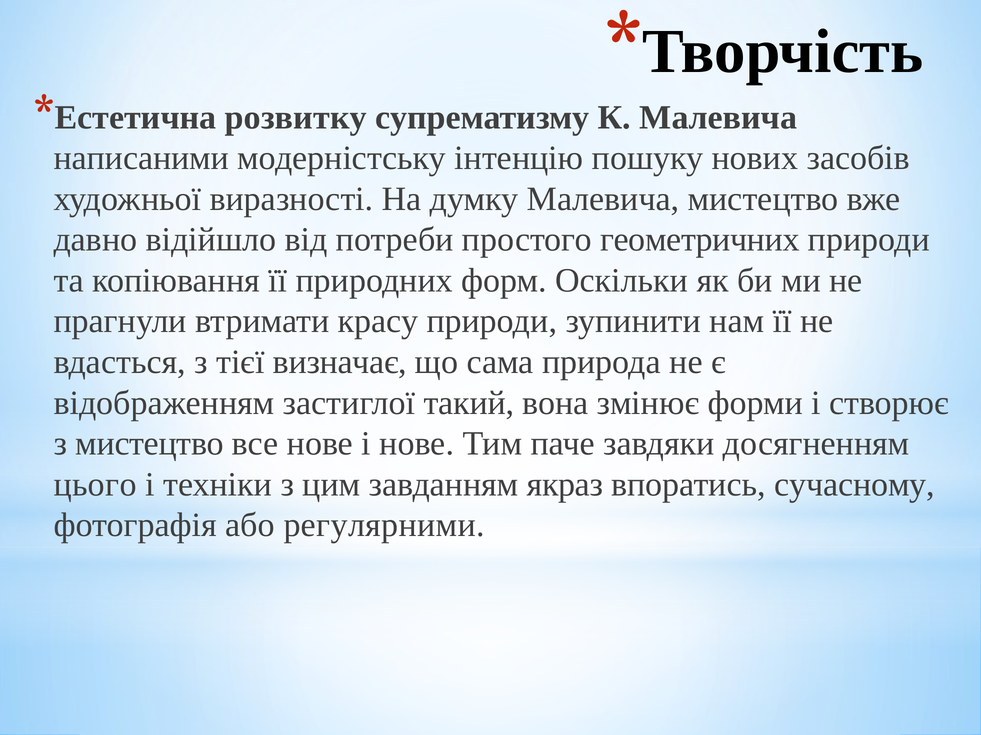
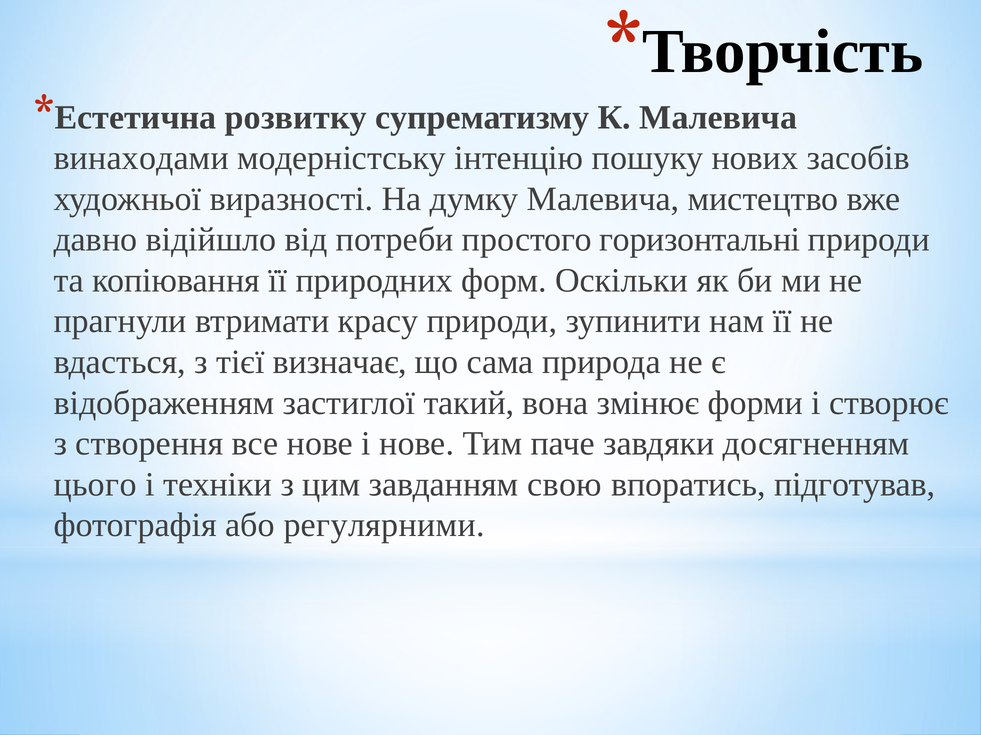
написаними: написаними -> винаходами (141, 158)
геометричних: геометричних -> горизонтальні (700, 240)
з мистецтво: мистецтво -> створення (149, 444)
якраз: якраз -> свою (565, 485)
сучасному: сучасному -> підготував (855, 485)
